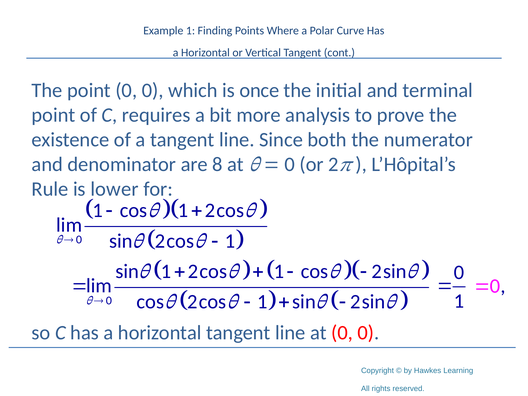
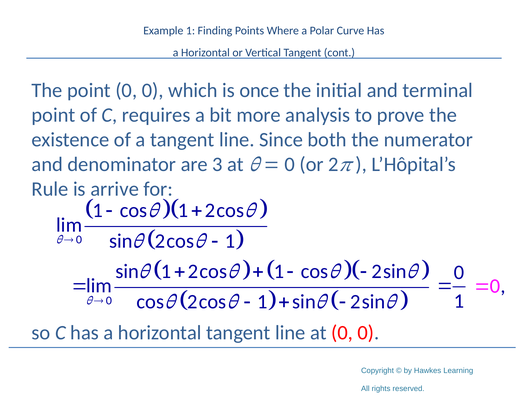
8: 8 -> 3 (218, 164)
lower: lower -> arrive (115, 189)
